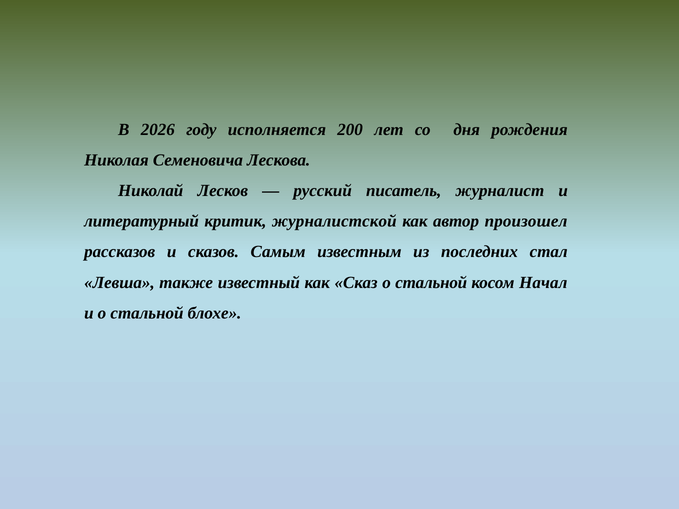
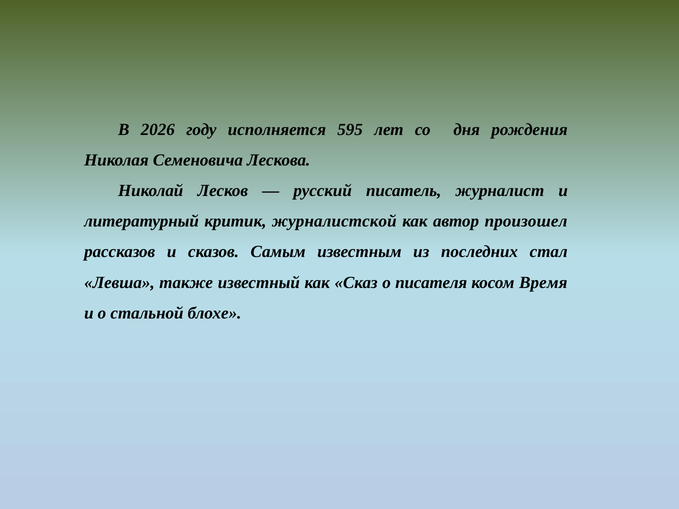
200: 200 -> 595 (350, 130)
Сказ о стальной: стальной -> писателя (431, 283)
Начал: Начал -> Время (543, 283)
